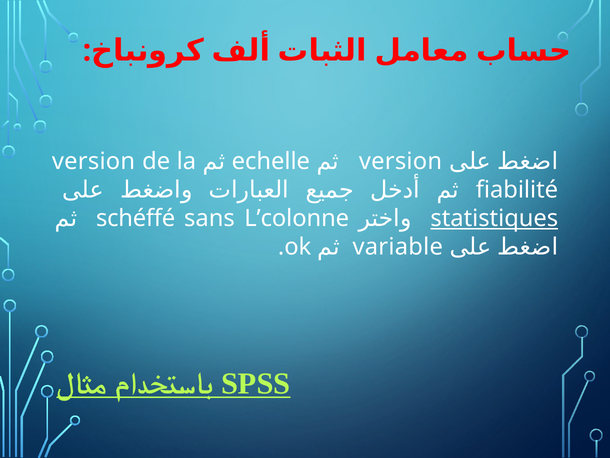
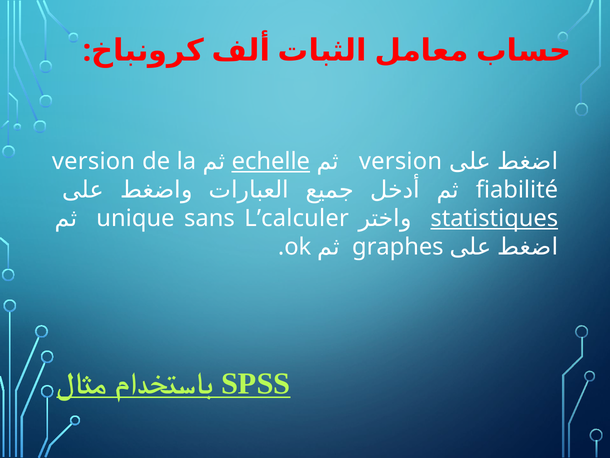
echelle underline: none -> present (271, 161)
schéffé: schéffé -> unique (135, 218)
L’colonne: L’colonne -> L’calculer (297, 218)
variable: variable -> graphes (398, 247)
